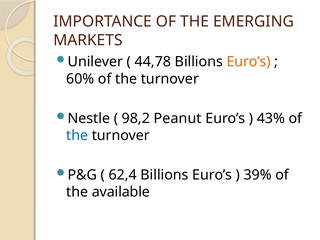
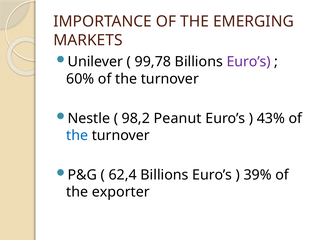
44,78: 44,78 -> 99,78 (153, 62)
Euro’s colour: orange -> purple (249, 62)
available: available -> exporter (121, 192)
